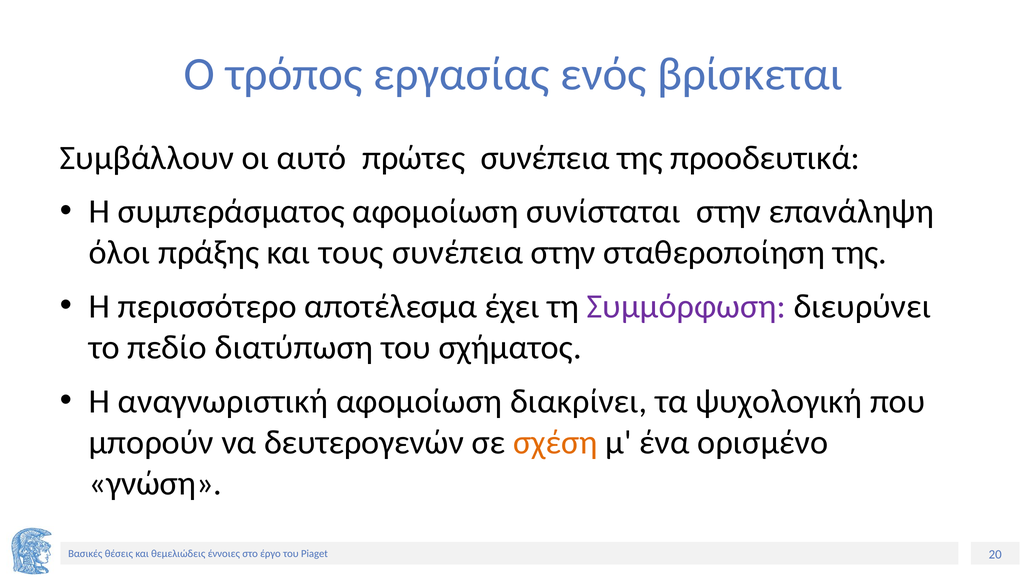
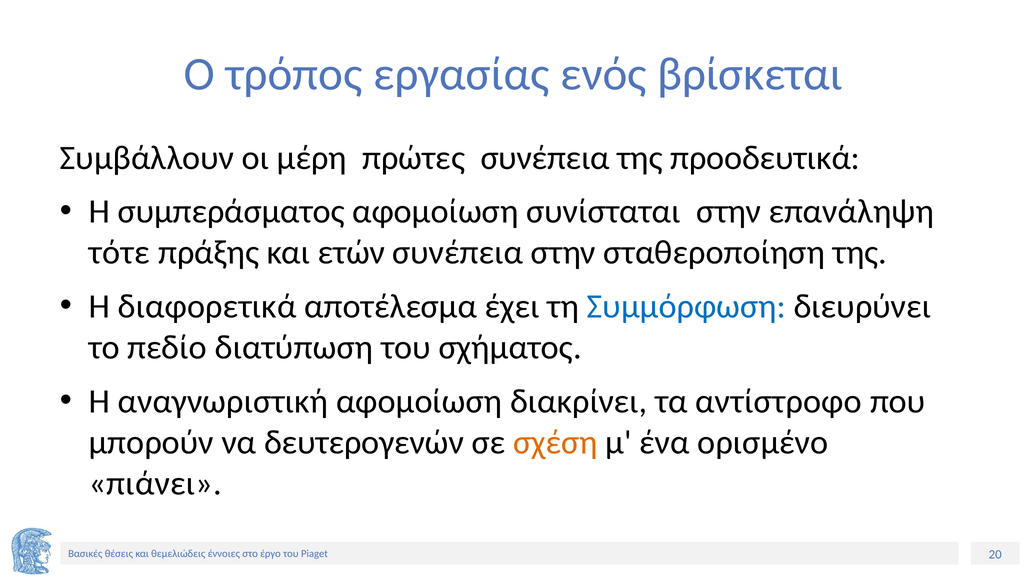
αυτό: αυτό -> μέρη (312, 158)
όλοι: όλοι -> τότε (119, 253)
τους: τους -> ετών (351, 253)
περισσότερο: περισσότερο -> διαφορετικά (207, 307)
Συμμόρφωση colour: purple -> blue (686, 307)
ψυχολογική: ψυχολογική -> αντίστροφο (779, 402)
γνώση: γνώση -> πιάνει (155, 484)
